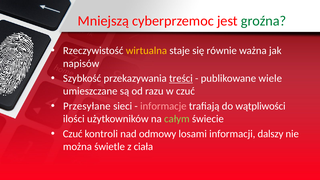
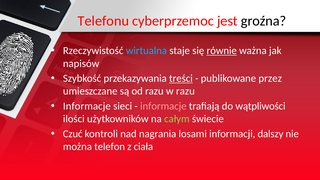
Mniejszą: Mniejszą -> Telefonu (103, 21)
groźna colour: green -> black (264, 21)
wirtualna colour: yellow -> light blue (146, 51)
równie underline: none -> present (222, 51)
wiele: wiele -> przez (270, 78)
w czuć: czuć -> razu (185, 91)
Przesyłane: Przesyłane -> Informacje (87, 106)
odmowy: odmowy -> nagrania (158, 134)
świetle: świetle -> telefon (110, 147)
